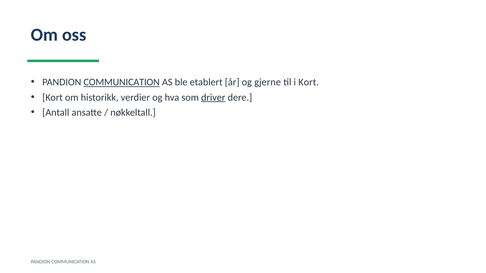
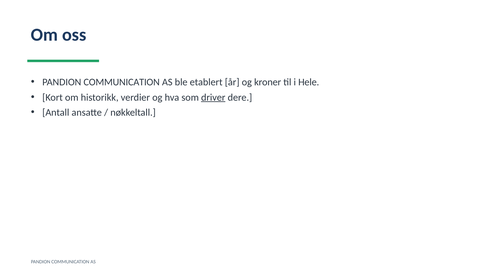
COMMUNICATION underline: present -> none (122, 82)
gjerne: gjerne -> kroner (268, 82)
i Kort: Kort -> Hele (309, 82)
